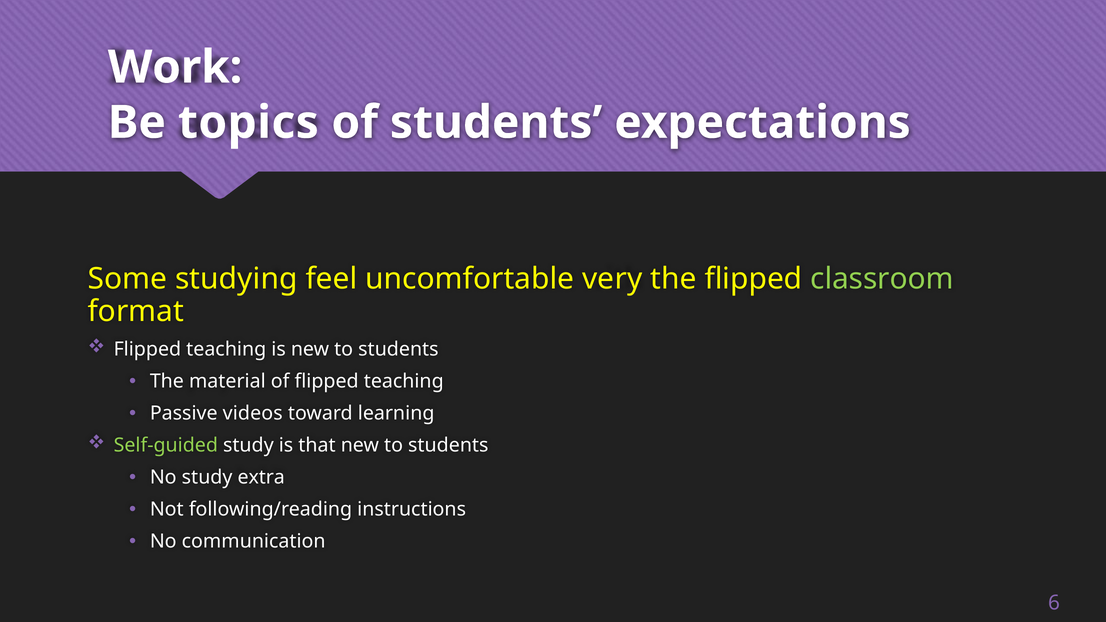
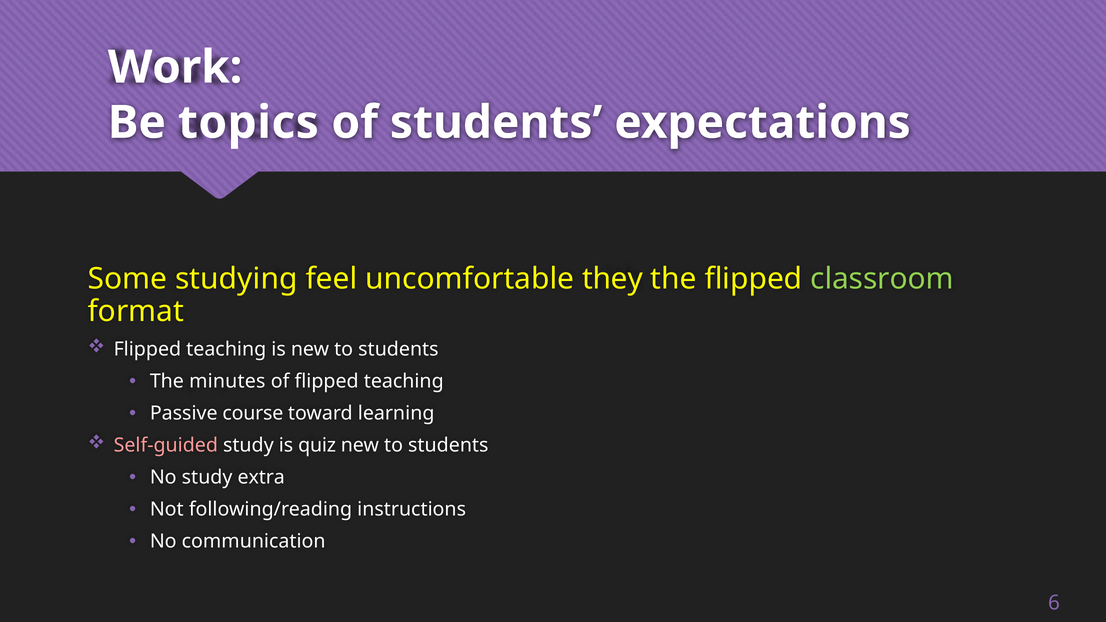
very: very -> they (612, 279)
material: material -> minutes (227, 381)
videos: videos -> course (253, 413)
Self-guided colour: light green -> pink (166, 445)
that: that -> quiz (317, 445)
